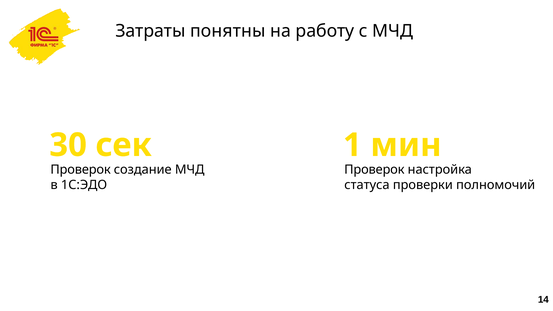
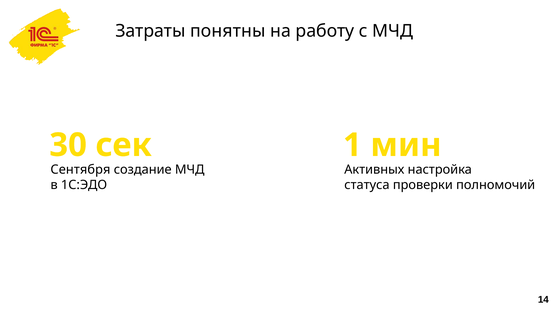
Проверок: Проверок -> Сентября (80, 170)
Проверок: Проверок -> Активных (374, 170)
